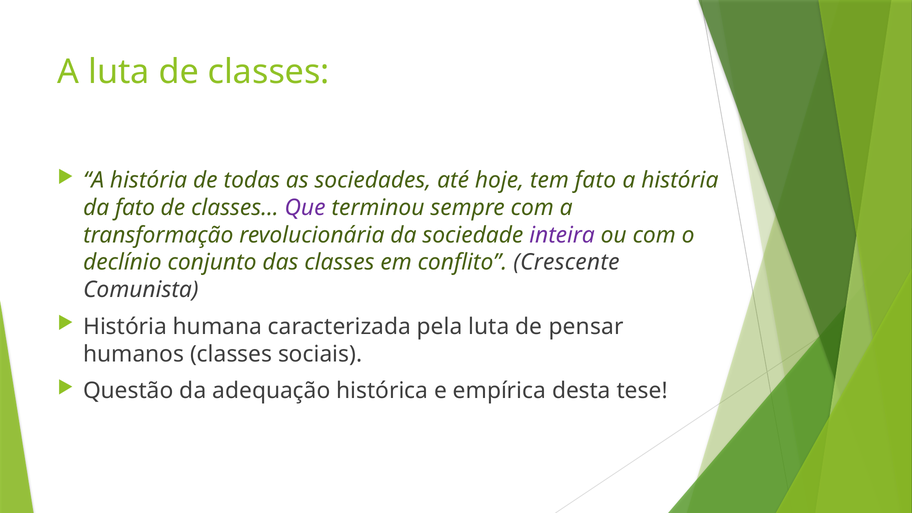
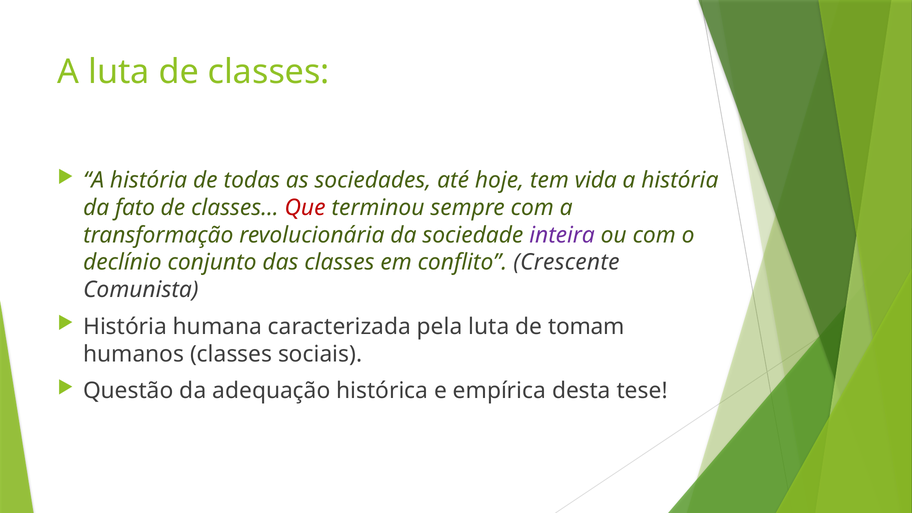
tem fato: fato -> vida (596, 180)
Que colour: purple -> red (305, 208)
pensar: pensar -> tomam (586, 327)
